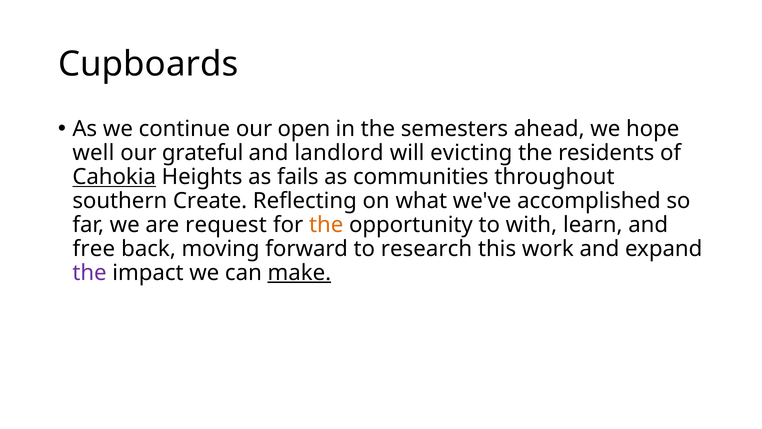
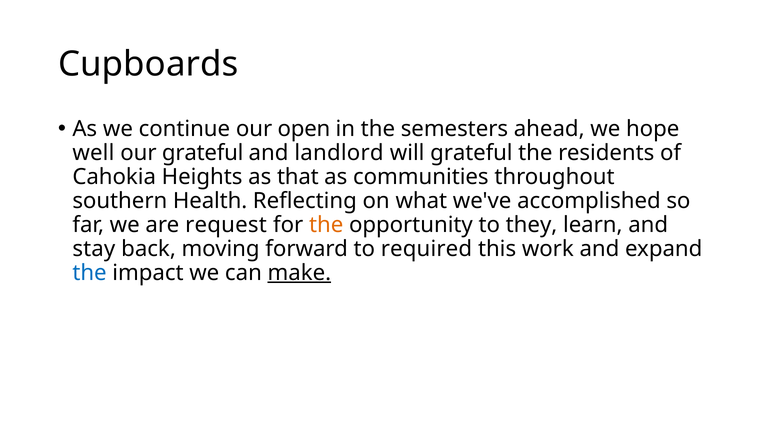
will evicting: evicting -> grateful (471, 153)
Cahokia underline: present -> none (114, 177)
fails: fails -> that (298, 177)
Create: Create -> Health (210, 201)
with: with -> they (532, 225)
free: free -> stay (94, 249)
research: research -> required (426, 249)
the colour: purple -> blue (90, 273)
